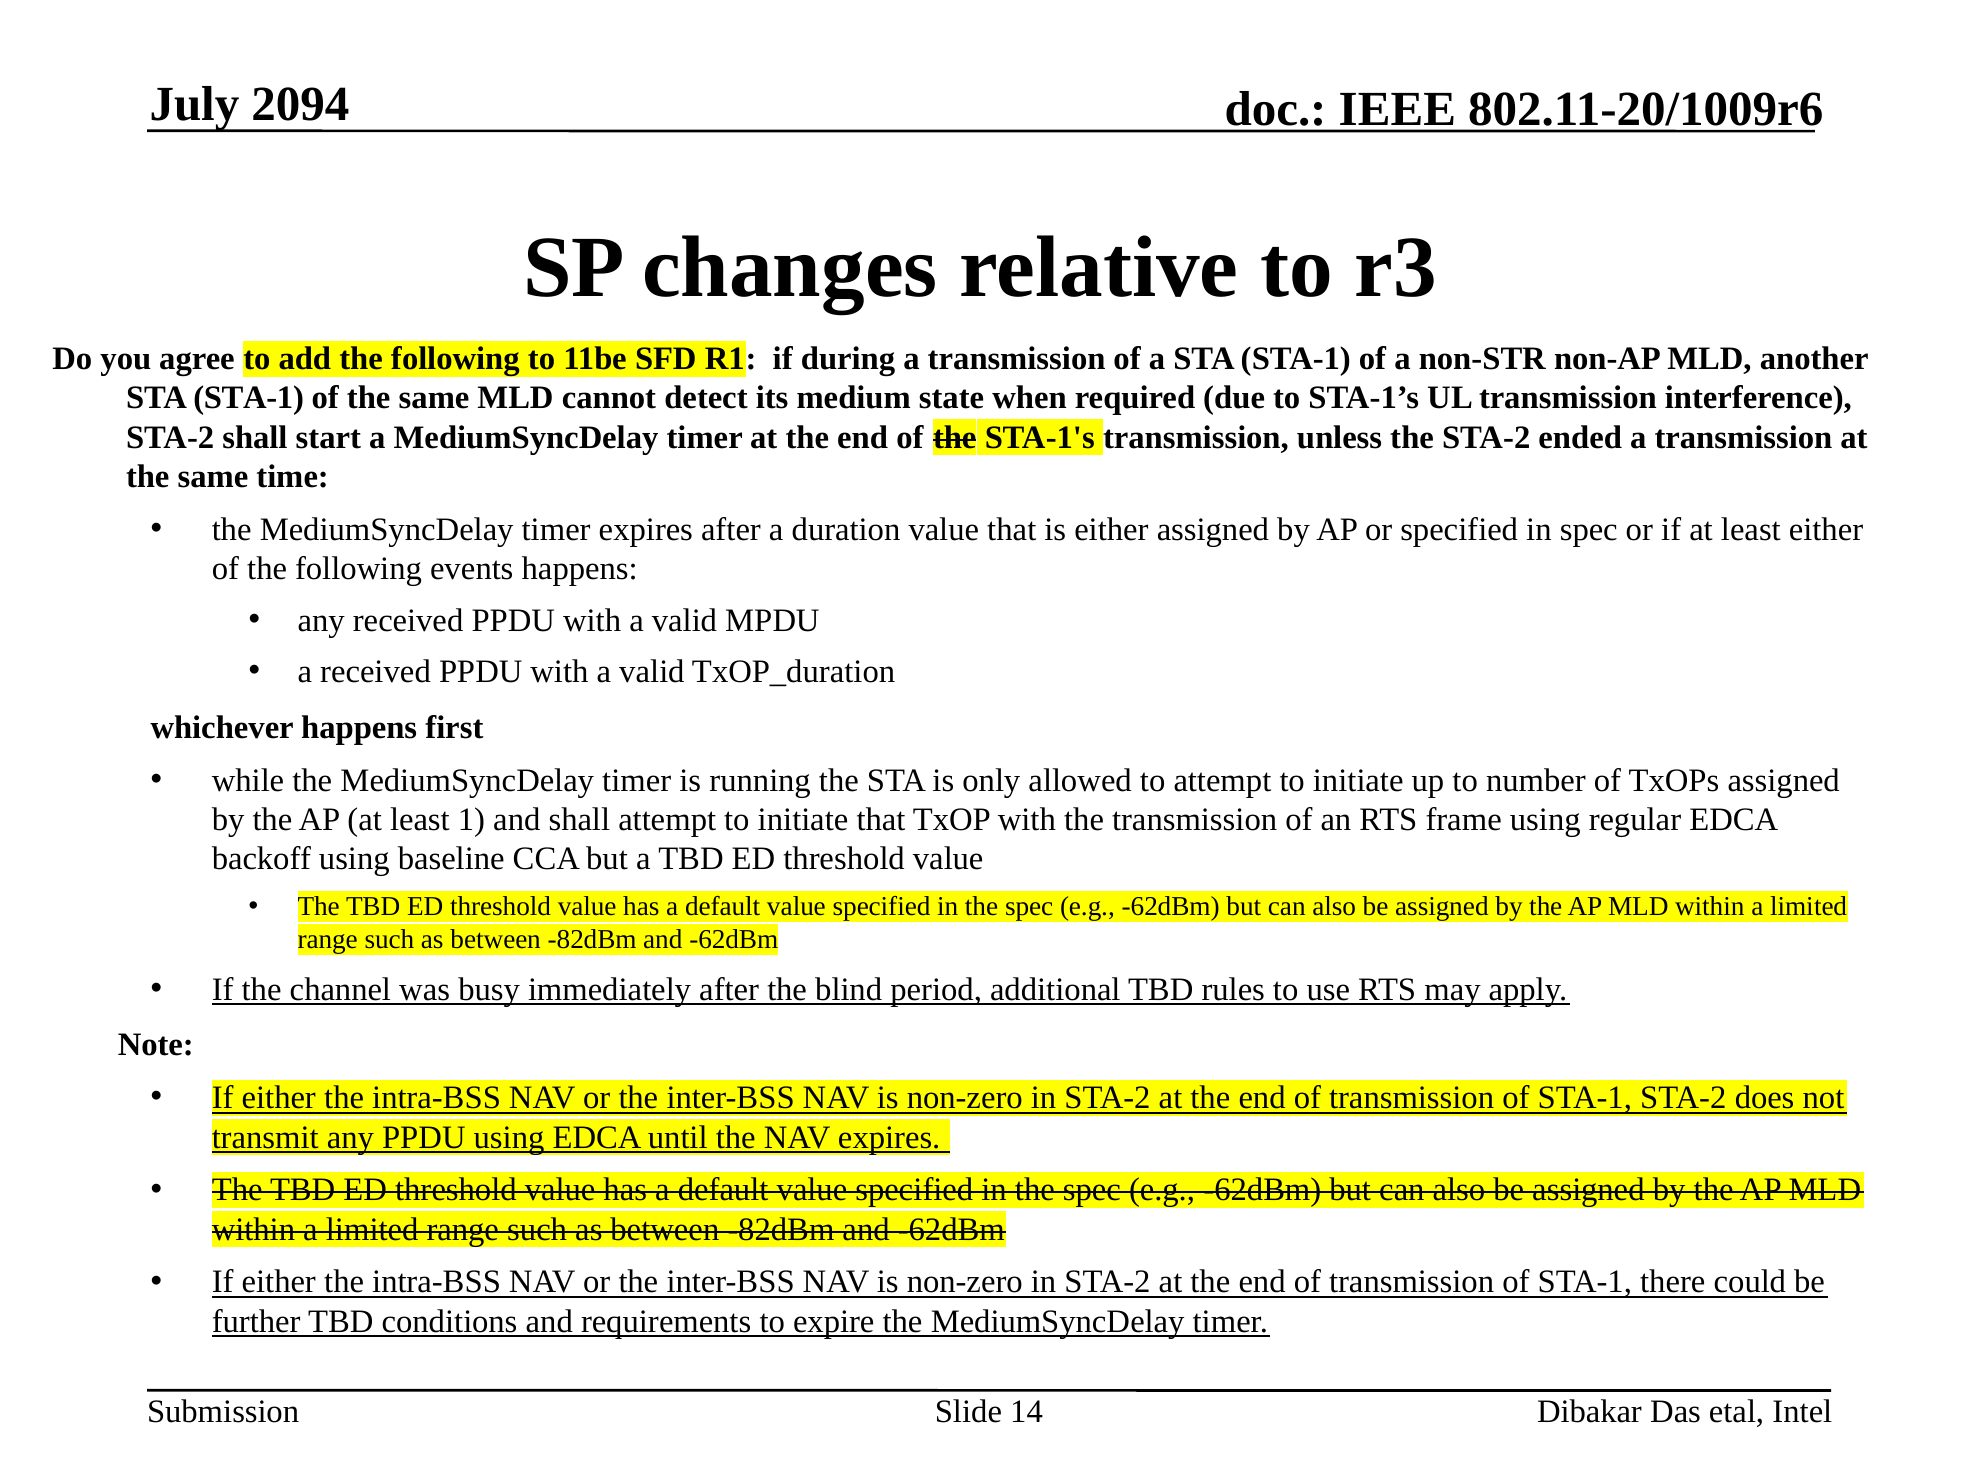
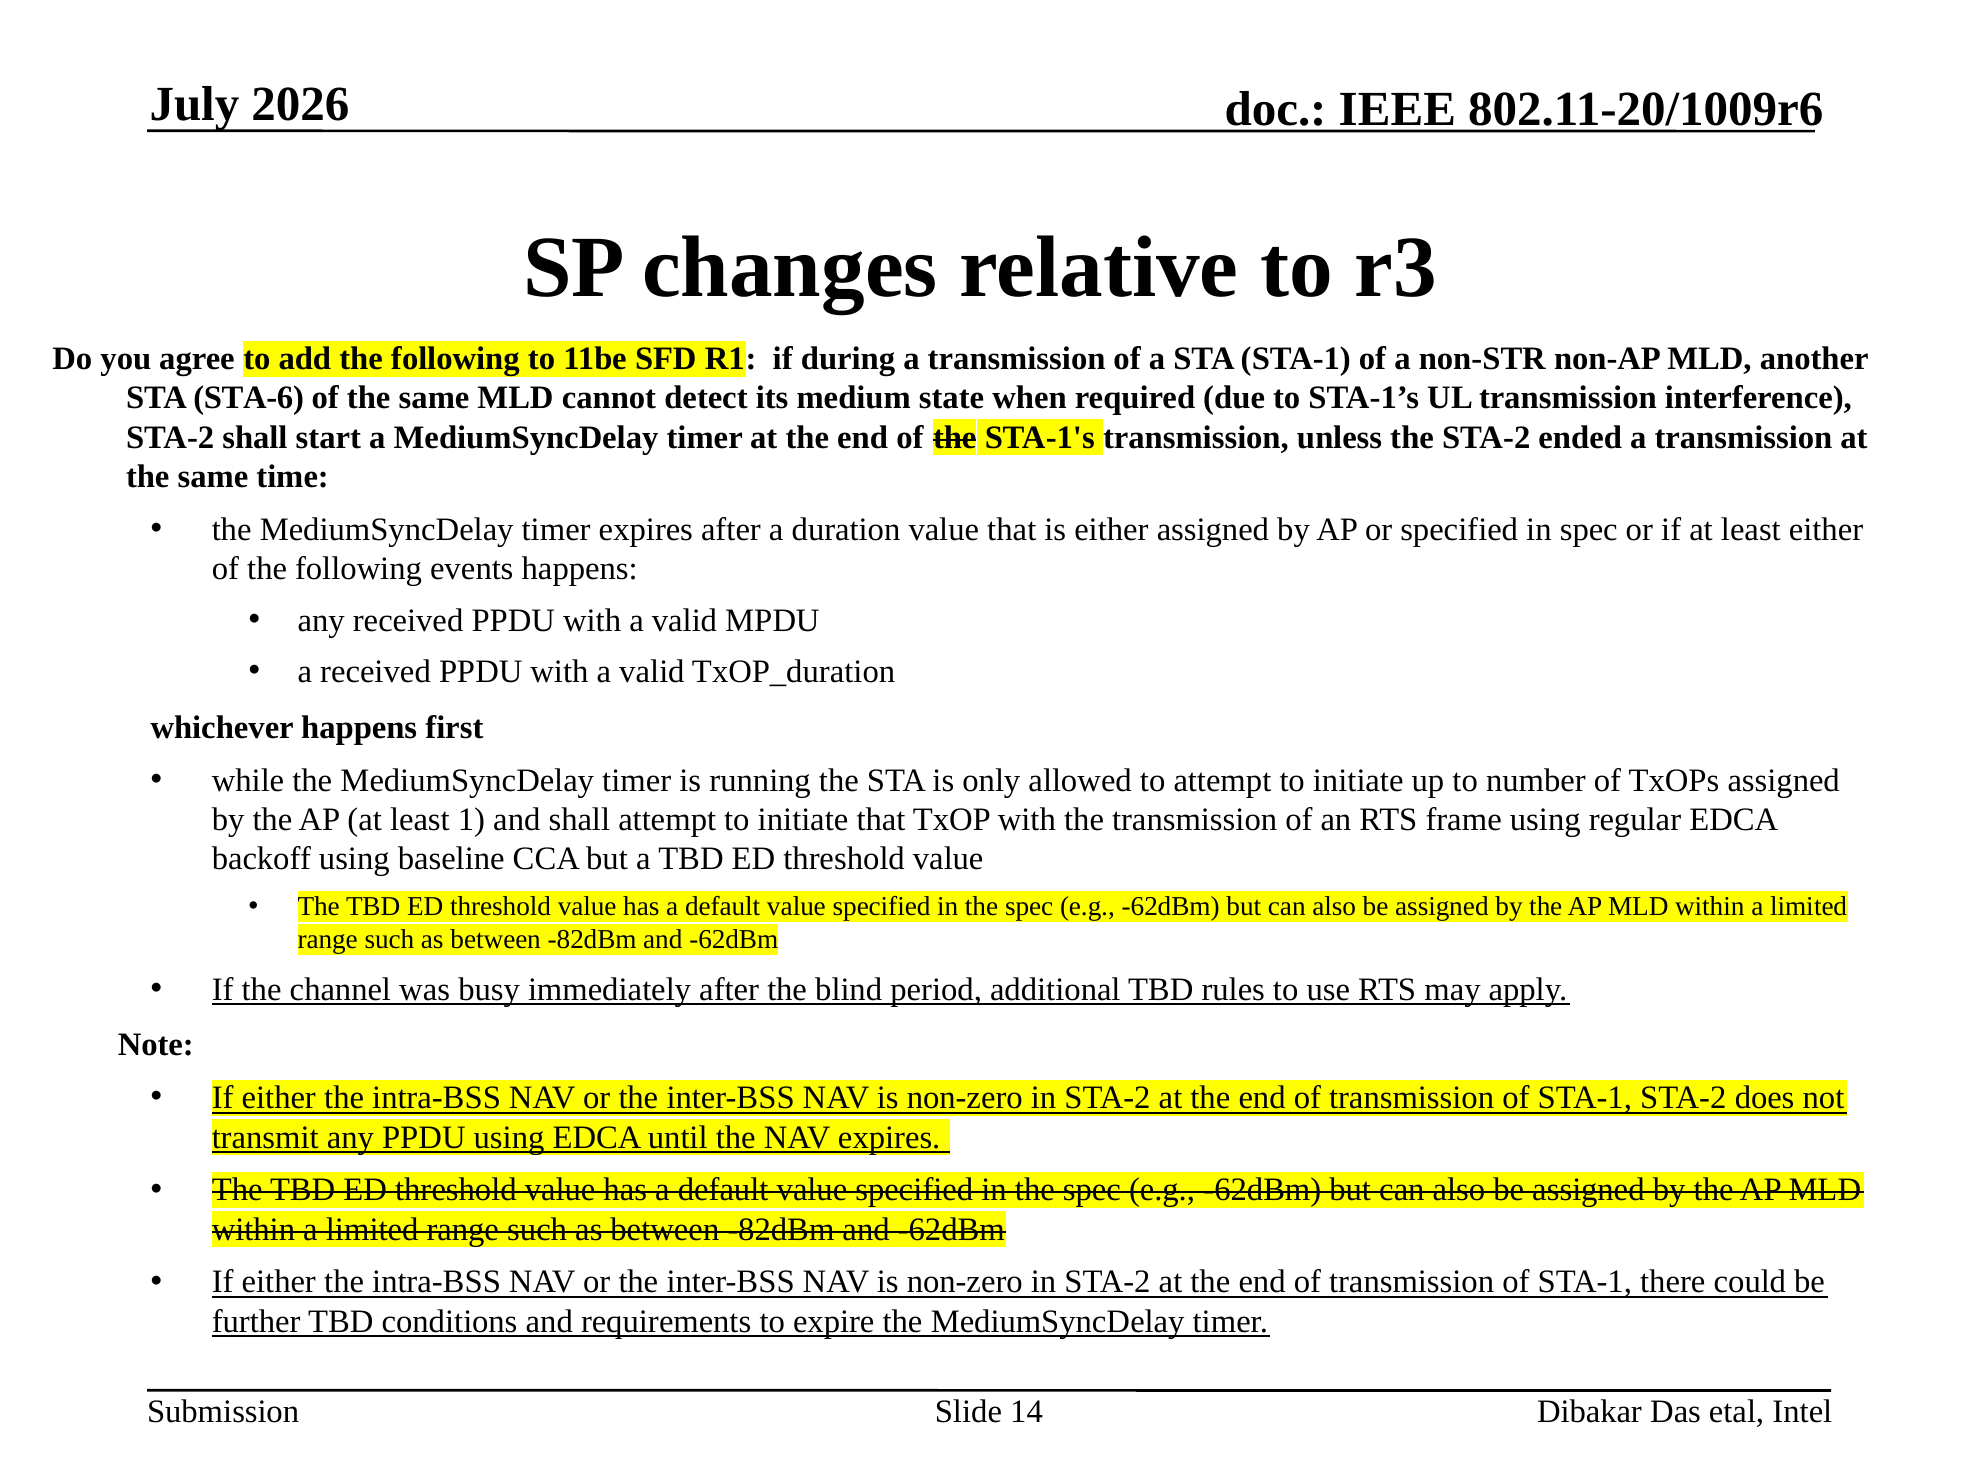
2094: 2094 -> 2026 (300, 104)
STA-1: STA-1 -> STA-6 (249, 398)
